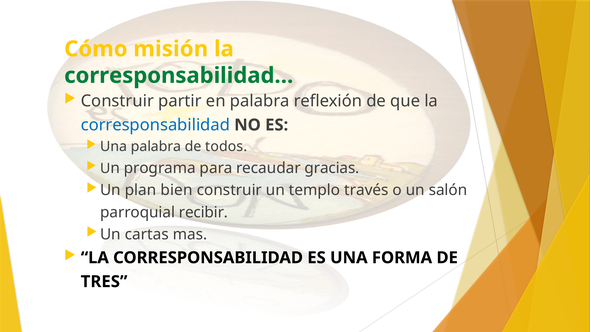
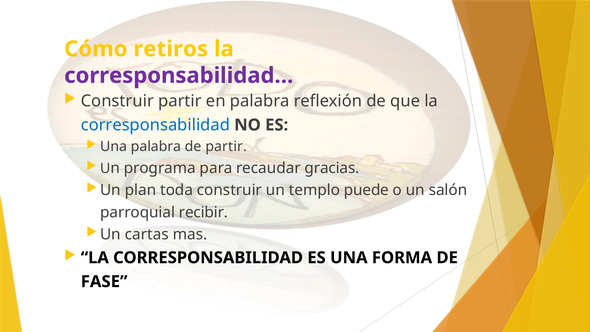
misión: misión -> retiros (171, 49)
corresponsabilidad… colour: green -> purple (179, 76)
de todos: todos -> partir (226, 147)
bien: bien -> toda (177, 190)
través: través -> puede (366, 190)
TRES: TRES -> FASE (104, 282)
